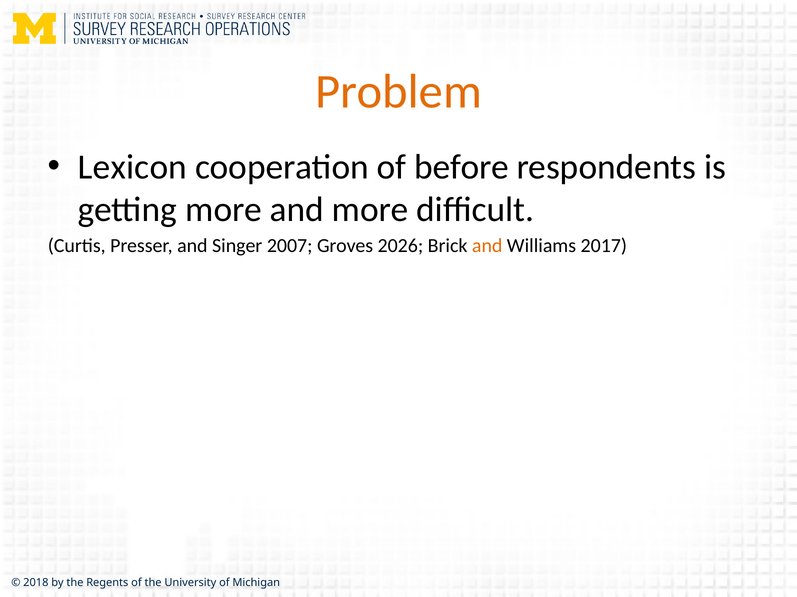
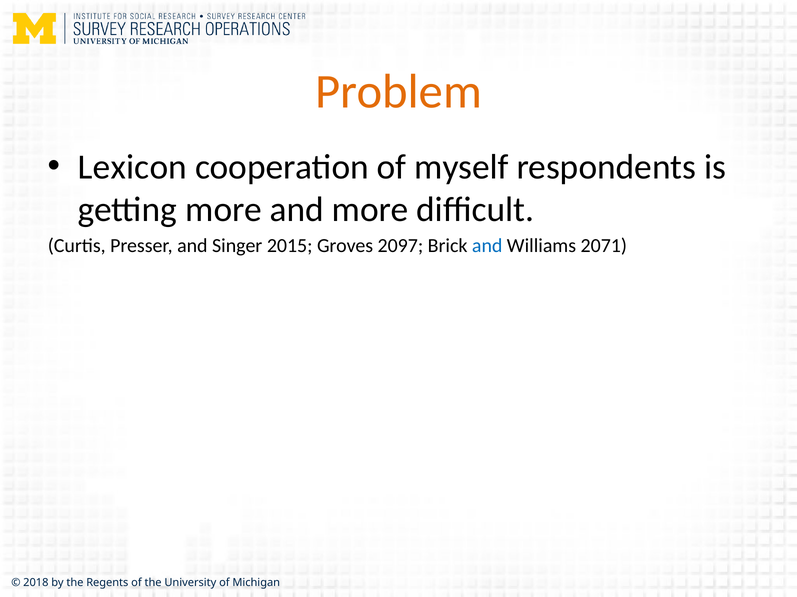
before: before -> myself (461, 167)
2007: 2007 -> 2015 (290, 246)
2026: 2026 -> 2097 (400, 246)
and colour: orange -> blue (487, 246)
2017: 2017 -> 2071 (604, 246)
